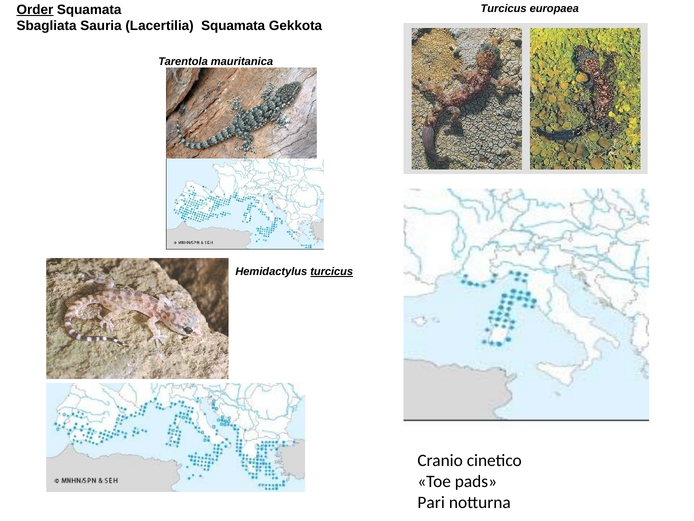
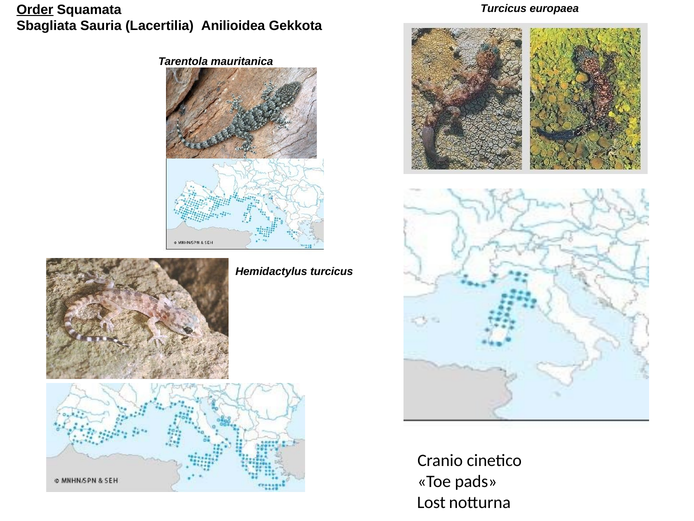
Lacertilia Squamata: Squamata -> Anilioidea (233, 26)
turcicus underline: present -> none (332, 272)
Pari: Pari -> Lost (431, 502)
